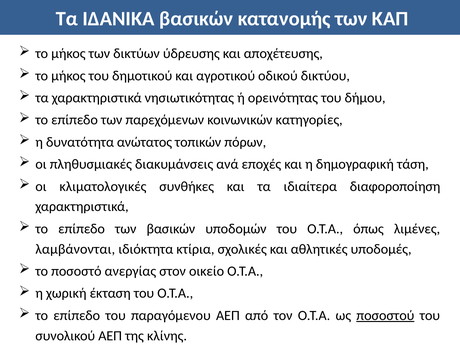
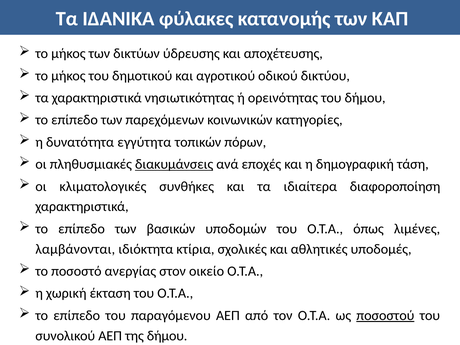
ΙΔΑΝΙΚΑ βασικών: βασικών -> φύλακες (196, 19)
ανώτατος: ανώτατος -> εγγύτητα (144, 142)
διακυμάνσεις underline: none -> present (174, 164)
της κλίνης: κλίνης -> δήμου (167, 336)
